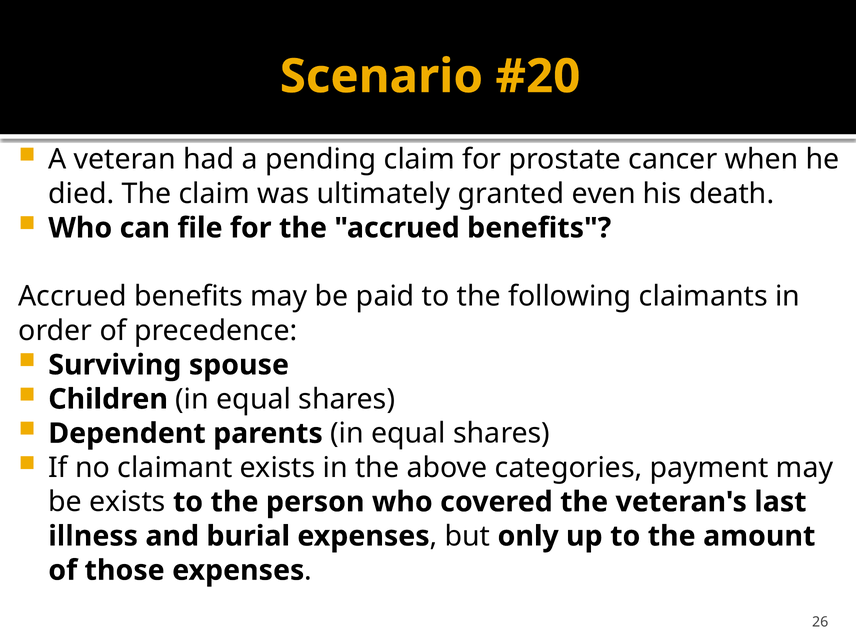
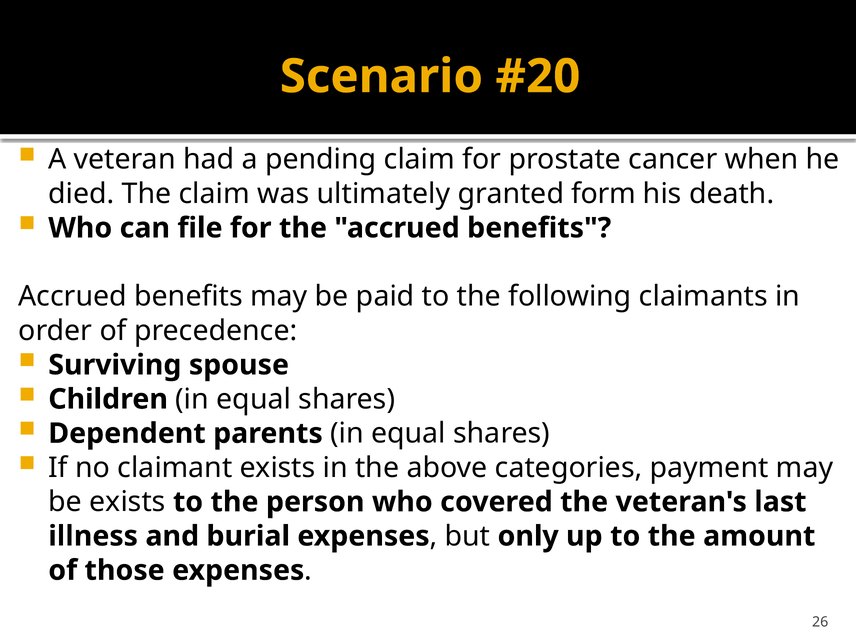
even: even -> form (604, 194)
